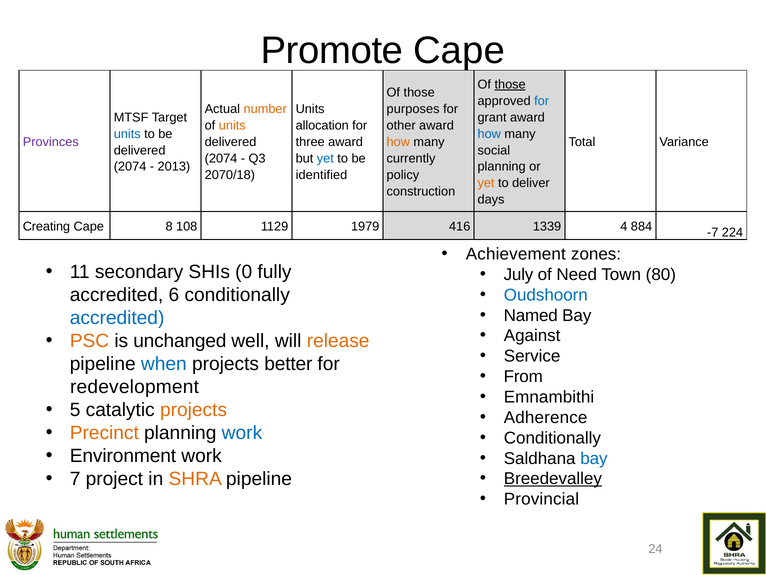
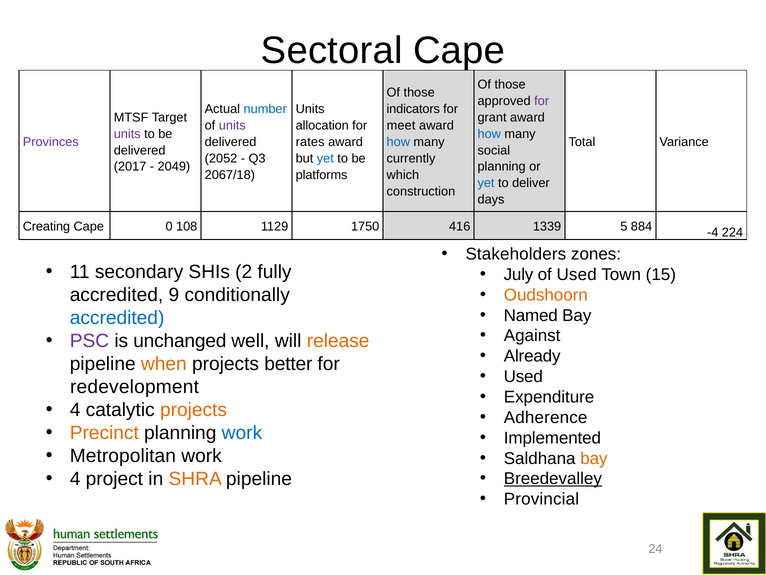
Promote: Promote -> Sectoral (332, 51)
those underline: present -> none (510, 84)
for colour: blue -> purple (542, 101)
number colour: orange -> blue (265, 109)
purposes: purposes -> indicators (413, 109)
units colour: orange -> purple (232, 126)
other: other -> meet (401, 126)
units colour: blue -> purple (127, 134)
three: three -> rates (310, 142)
how colour: orange -> blue (398, 142)
2074: 2074 -> 2052 (221, 158)
2074: 2074 -> 2017 (130, 167)
2013: 2013 -> 2049 (174, 167)
2070/18: 2070/18 -> 2067/18 (230, 175)
identified: identified -> platforms (322, 175)
policy: policy -> which (403, 175)
yet colour: orange -> blue (486, 183)
8: 8 -> 0 (169, 226)
1979: 1979 -> 1750 (365, 226)
4: 4 -> 5 (624, 226)
-7: -7 -> -4 (713, 232)
Achievement: Achievement -> Stakeholders (516, 254)
0: 0 -> 2 (244, 272)
of Need: Need -> Used (577, 274)
80: 80 -> 15 (661, 274)
Oudshoorn colour: blue -> orange (546, 295)
6: 6 -> 9 (174, 295)
PSC colour: orange -> purple (89, 341)
Service: Service -> Already (532, 356)
when colour: blue -> orange (164, 364)
From: From -> Used (523, 376)
Emnambithi: Emnambithi -> Expenditure (549, 397)
5: 5 -> 4 (75, 410)
Conditionally: Conditionally -> Implemented (552, 438)
Environment: Environment -> Metropolitan (123, 456)
bay colour: blue -> orange (594, 458)
7: 7 -> 4 (75, 479)
